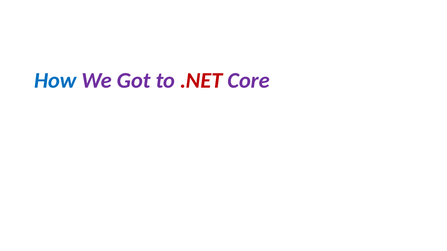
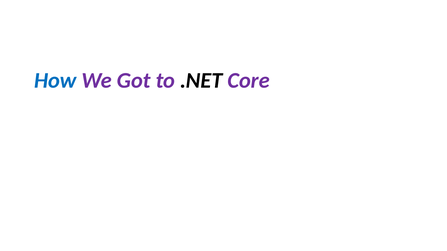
.NET colour: red -> black (201, 81)
